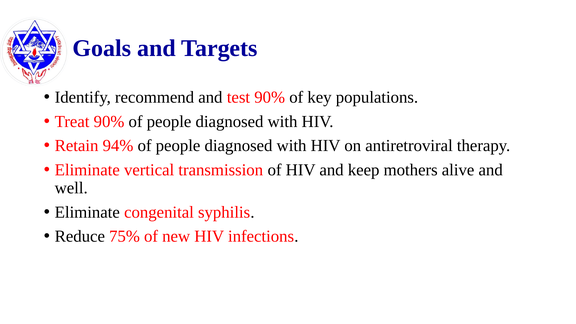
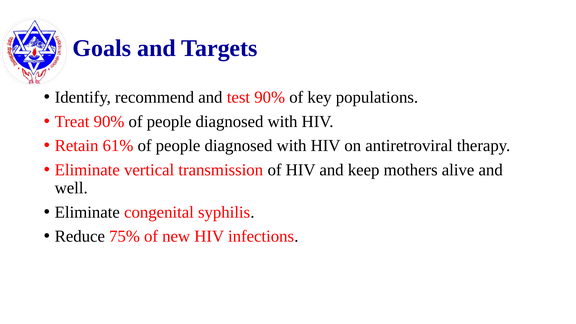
94%: 94% -> 61% (118, 146)
